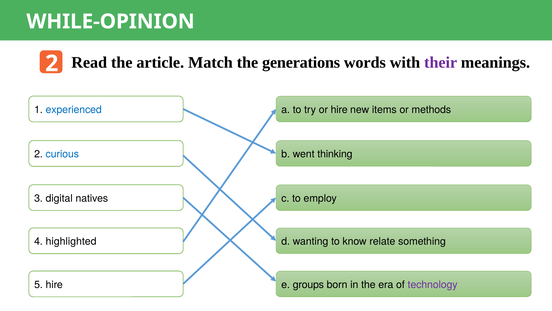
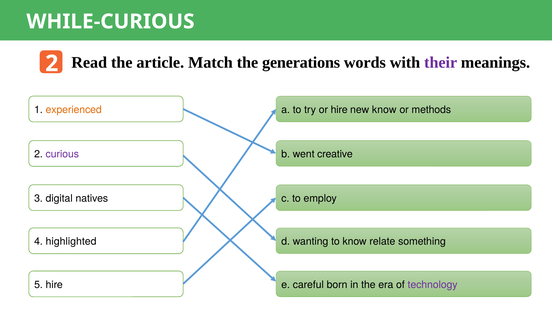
WHILE-OPINION: WHILE-OPINION -> WHILE-CURIOUS (110, 21)
experienced colour: blue -> orange (74, 110)
new items: items -> know (384, 110)
curious colour: blue -> purple (62, 154)
thinking: thinking -> creative (335, 154)
groups: groups -> careful (308, 284)
